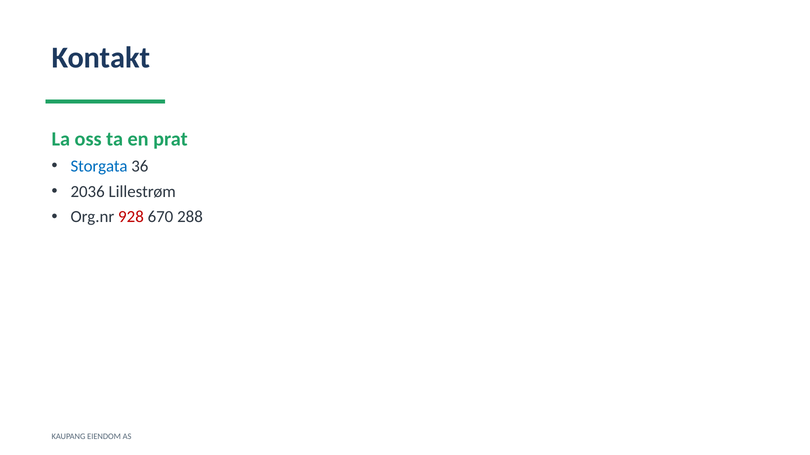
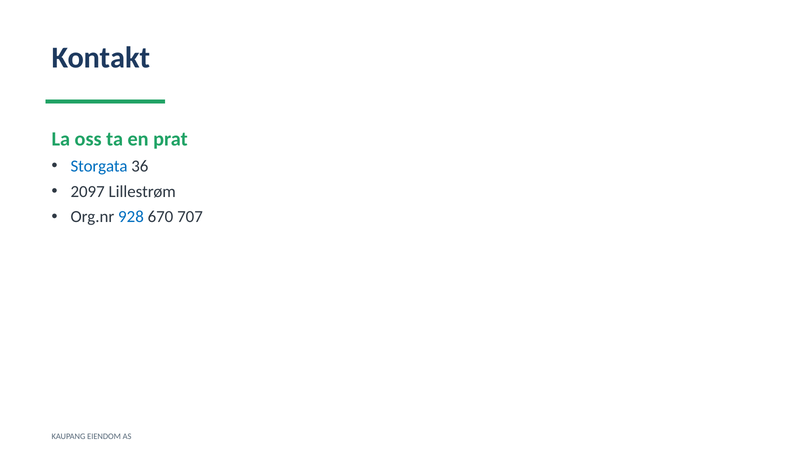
2036: 2036 -> 2097 (88, 192)
928 colour: red -> blue (131, 217)
288: 288 -> 707 (190, 217)
